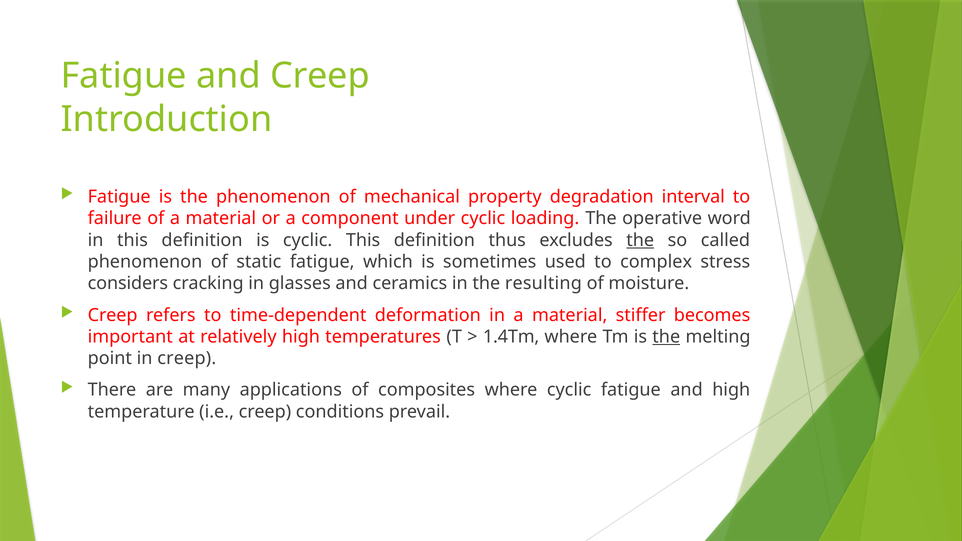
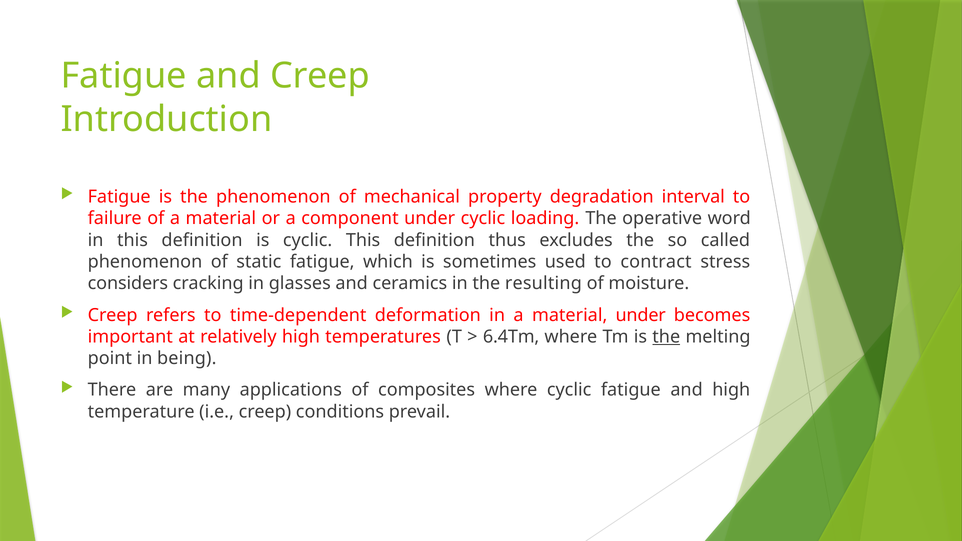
the underline: present -> none (640, 240)
complex: complex -> contract (656, 262)
material stiffer: stiffer -> under (641, 315)
1.4Tm: 1.4Tm -> 6.4Tm (511, 337)
in creep: creep -> being (187, 358)
